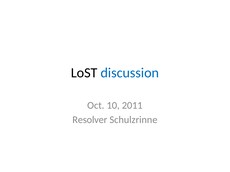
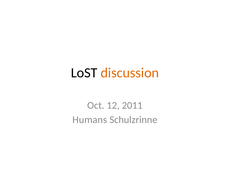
discussion colour: blue -> orange (130, 73)
10: 10 -> 12 (113, 106)
Resolver: Resolver -> Humans (90, 120)
